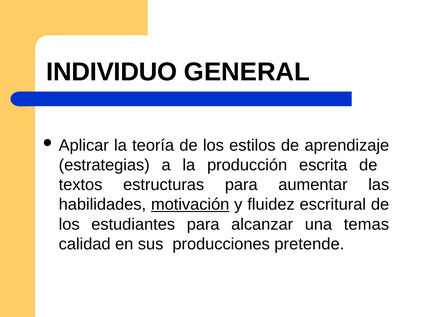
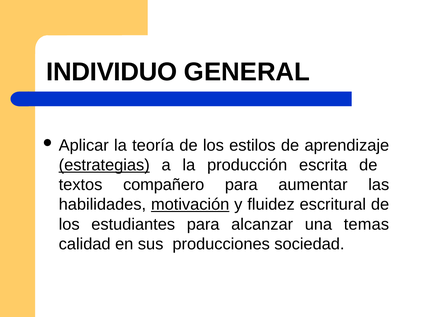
estrategias underline: none -> present (104, 165)
estructuras: estructuras -> compañero (164, 185)
pretende: pretende -> sociedad (309, 244)
